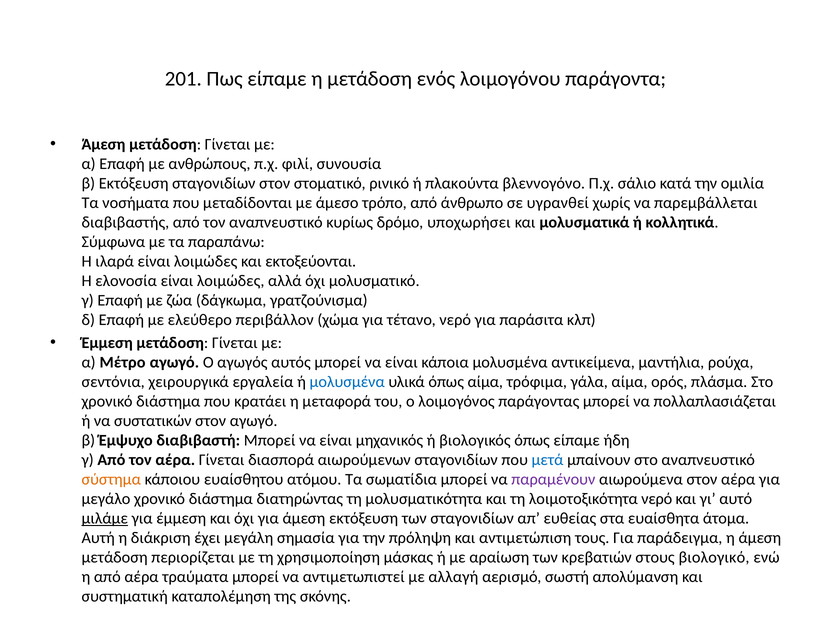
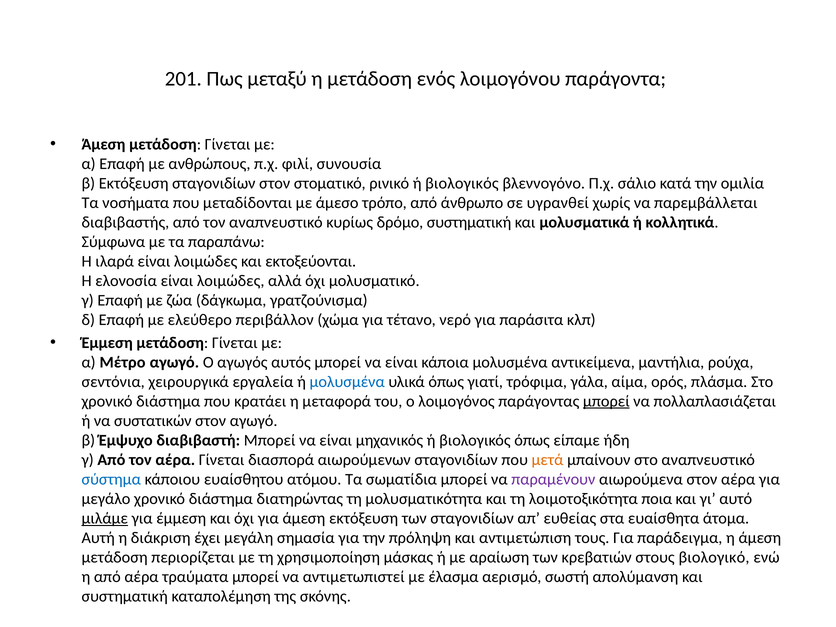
Πως είπαμε: είπαμε -> μεταξύ (277, 79)
ρινικό ή πλακούντα: πλακούντα -> βιολογικός (462, 183)
δρόμο υποχωρήσει: υποχωρήσει -> συστηματική (469, 222)
όπως αίμα: αίμα -> γιατί (485, 382)
μπορεί underline: none -> present (606, 401)
μετά colour: blue -> orange (547, 460)
σύστημα colour: orange -> blue (111, 479)
λοιμοτοξικότητα νερό: νερό -> ποια (657, 499)
αλλαγή: αλλαγή -> έλασμα (453, 577)
